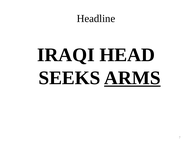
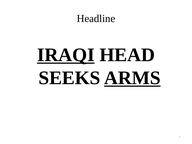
IRAQI underline: none -> present (66, 55)
